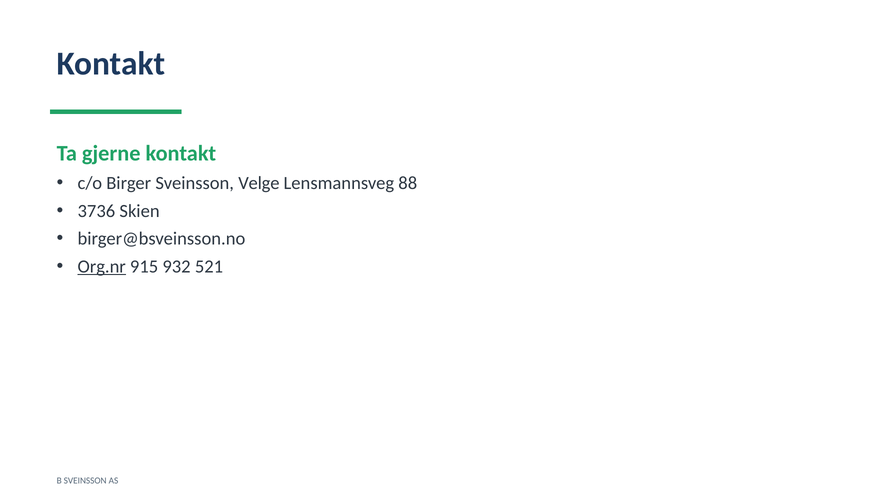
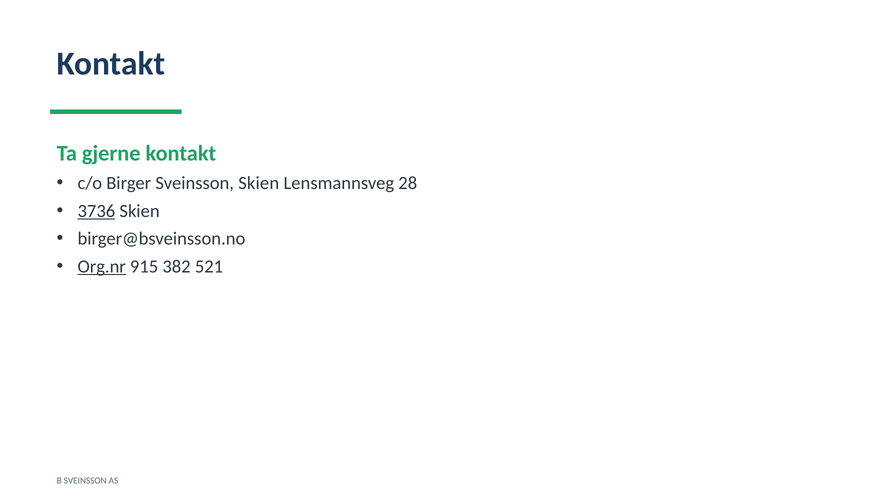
Sveinsson Velge: Velge -> Skien (259, 183)
88: 88 -> 28 (408, 183)
3736 underline: none -> present (96, 211)
932: 932 -> 382 (177, 267)
